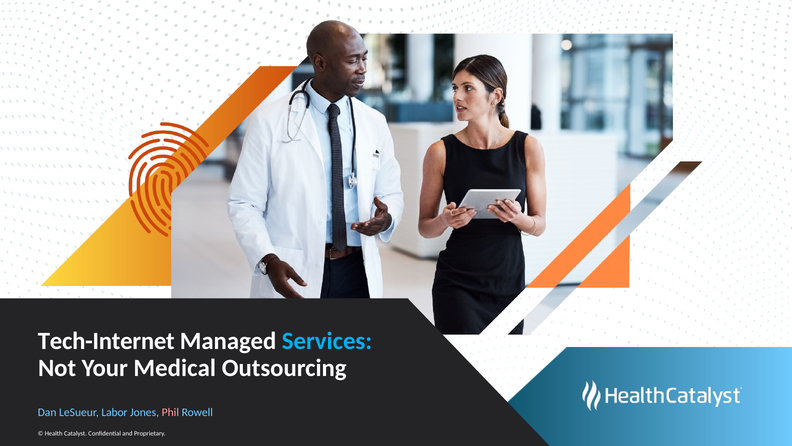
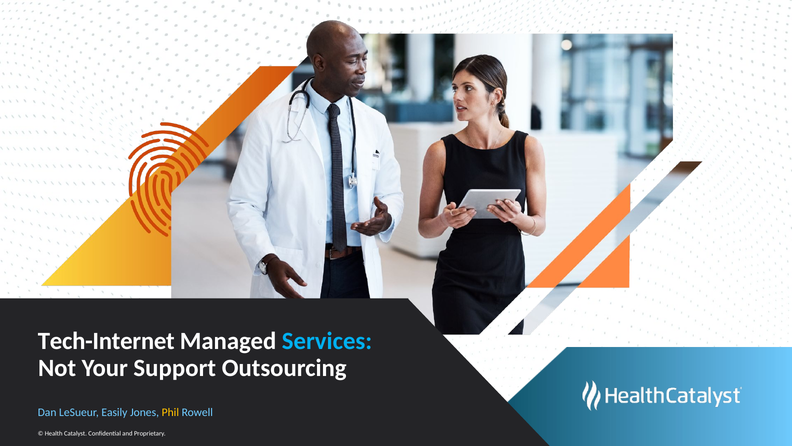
Medical: Medical -> Support (175, 368)
Labor: Labor -> Easily (114, 412)
Phil colour: pink -> yellow (170, 412)
